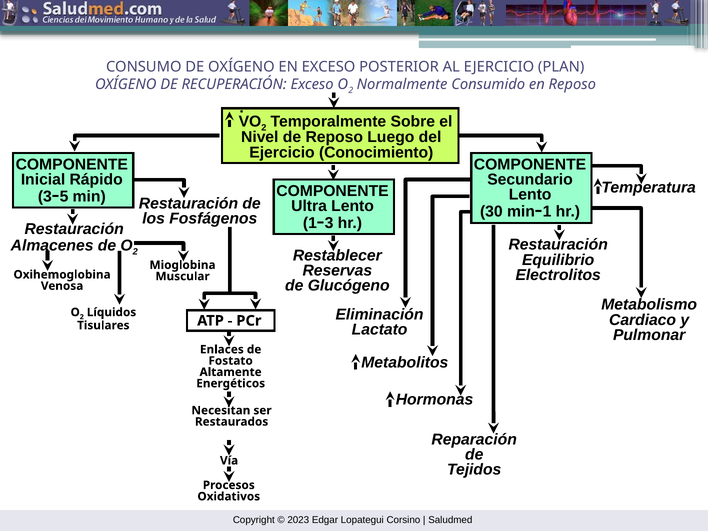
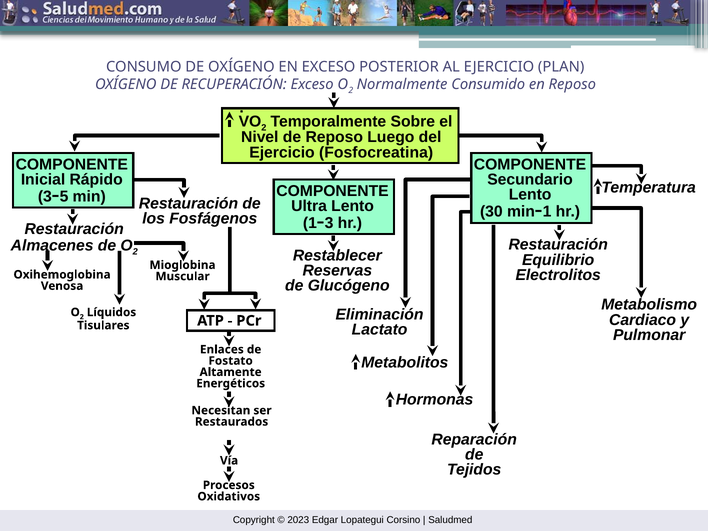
Conocimiento: Conocimiento -> Fosfocreatina (376, 152)
